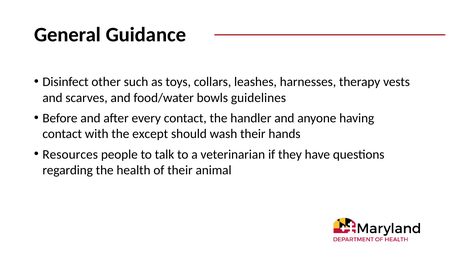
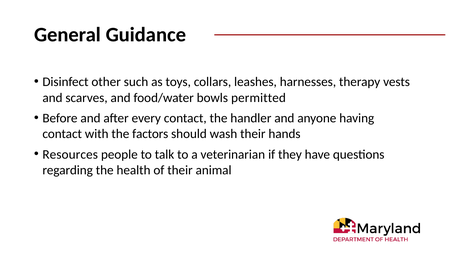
guidelines: guidelines -> permitted (258, 98)
except: except -> factors (150, 134)
